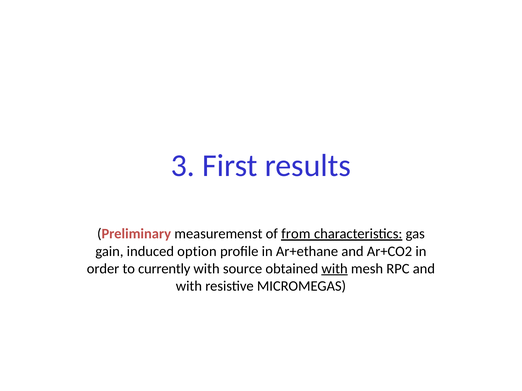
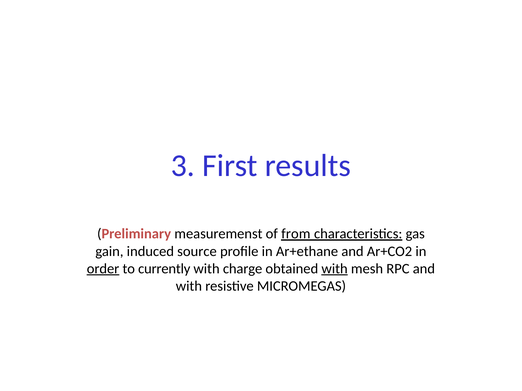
option: option -> source (197, 252)
order underline: none -> present (103, 269)
source: source -> charge (243, 269)
